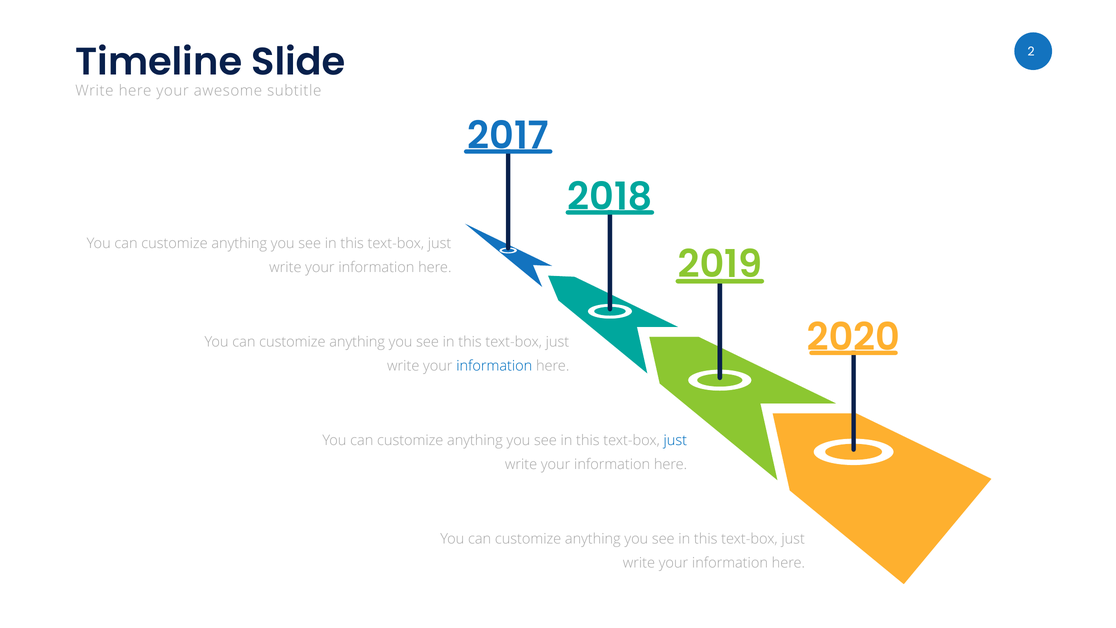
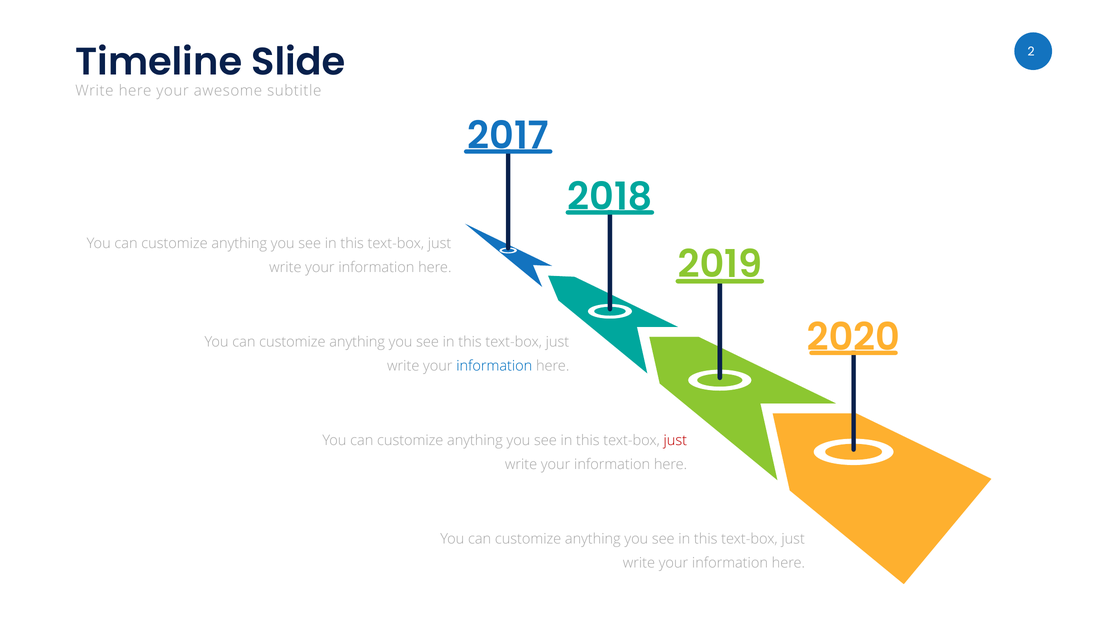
just colour: blue -> red (675, 440)
